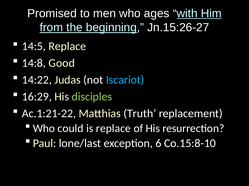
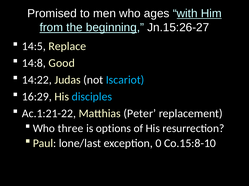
disciples colour: light green -> light blue (92, 97)
Truth: Truth -> Peter (140, 114)
could: could -> three (71, 129)
is replace: replace -> options (113, 129)
6: 6 -> 0 (158, 144)
